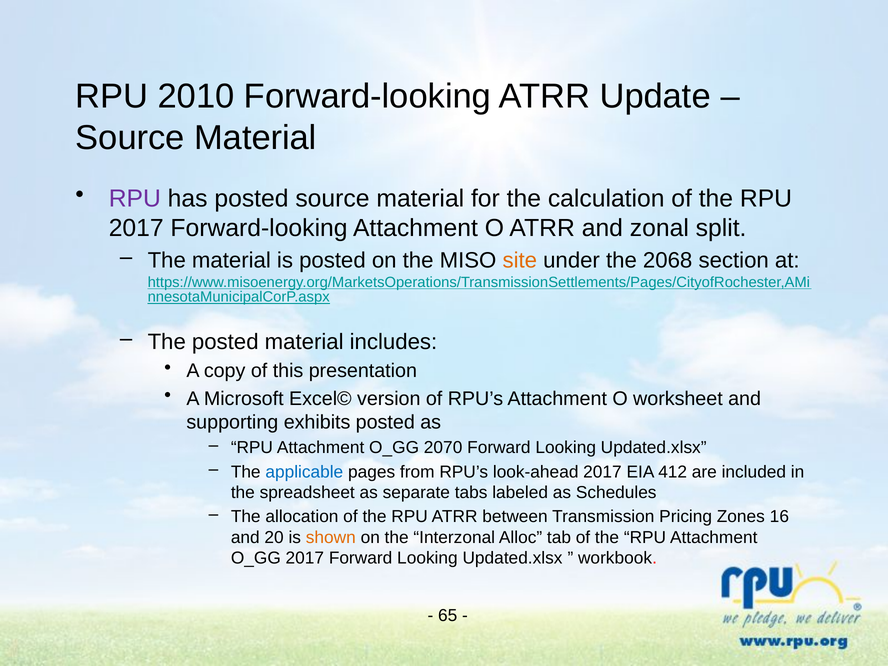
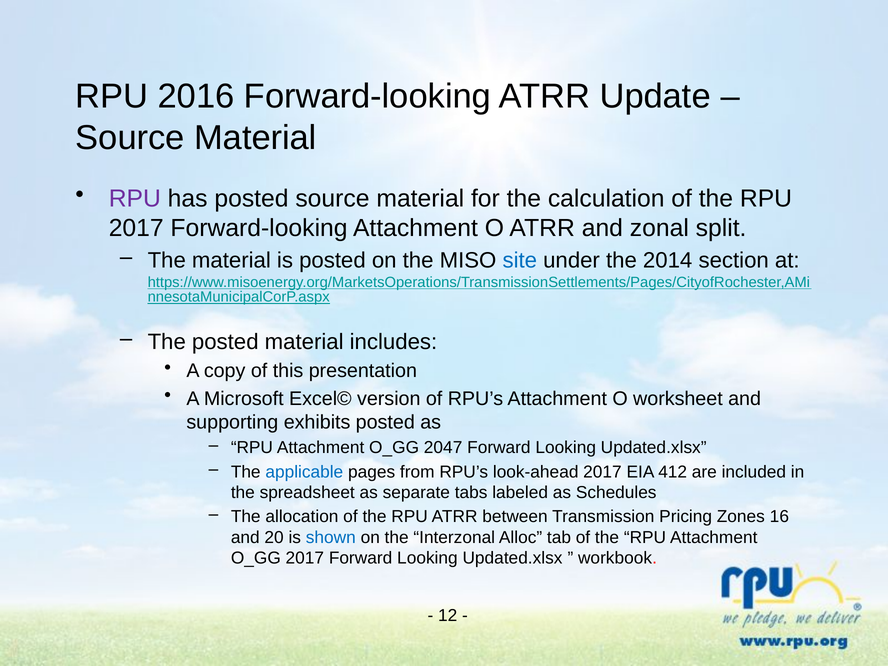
2010: 2010 -> 2016 (196, 96)
site colour: orange -> blue (520, 261)
2068: 2068 -> 2014 (668, 261)
2070: 2070 -> 2047 (443, 448)
shown colour: orange -> blue (331, 538)
65: 65 -> 12 (448, 615)
